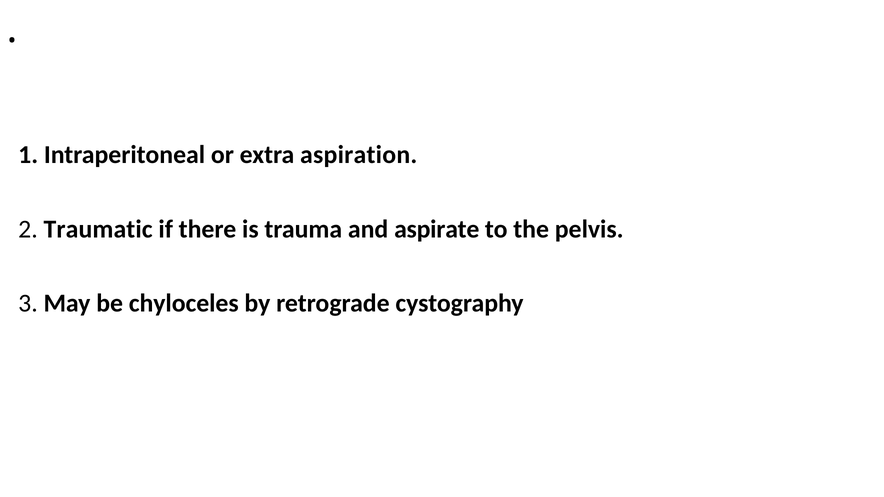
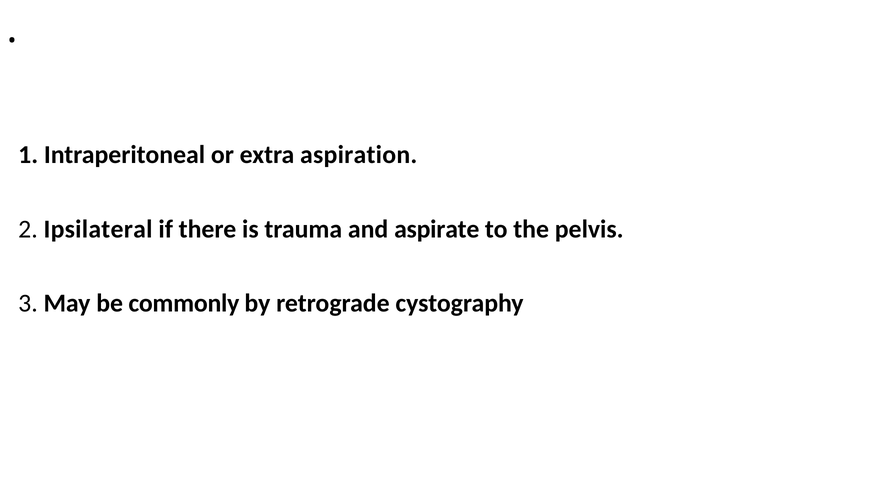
Traumatic: Traumatic -> Ipsilateral (98, 229)
chyloceles: chyloceles -> commonly (184, 303)
